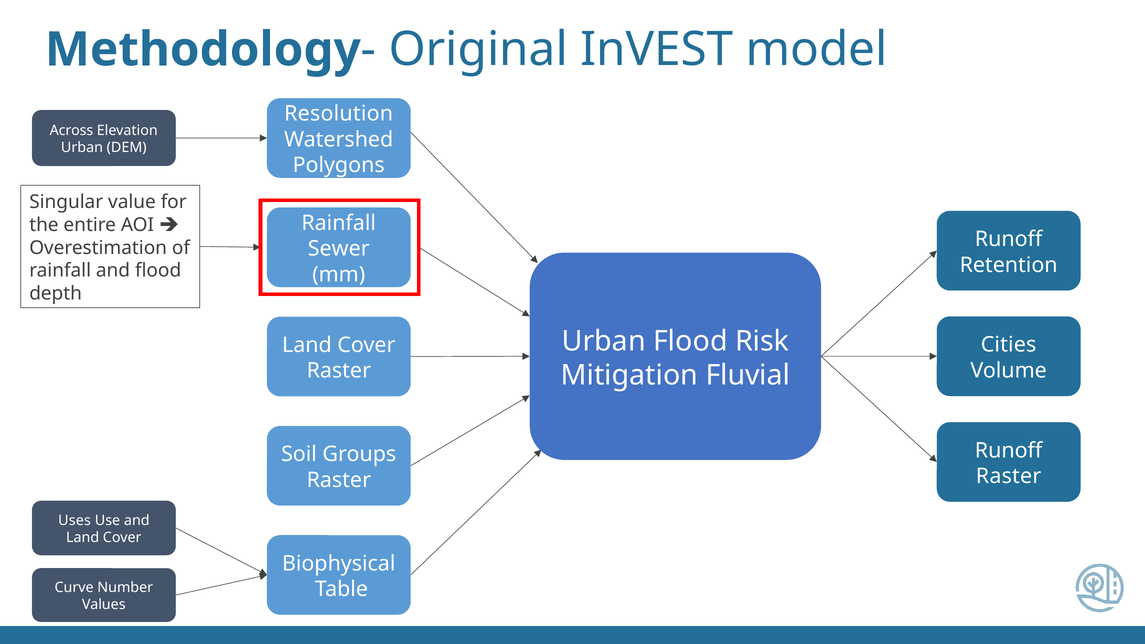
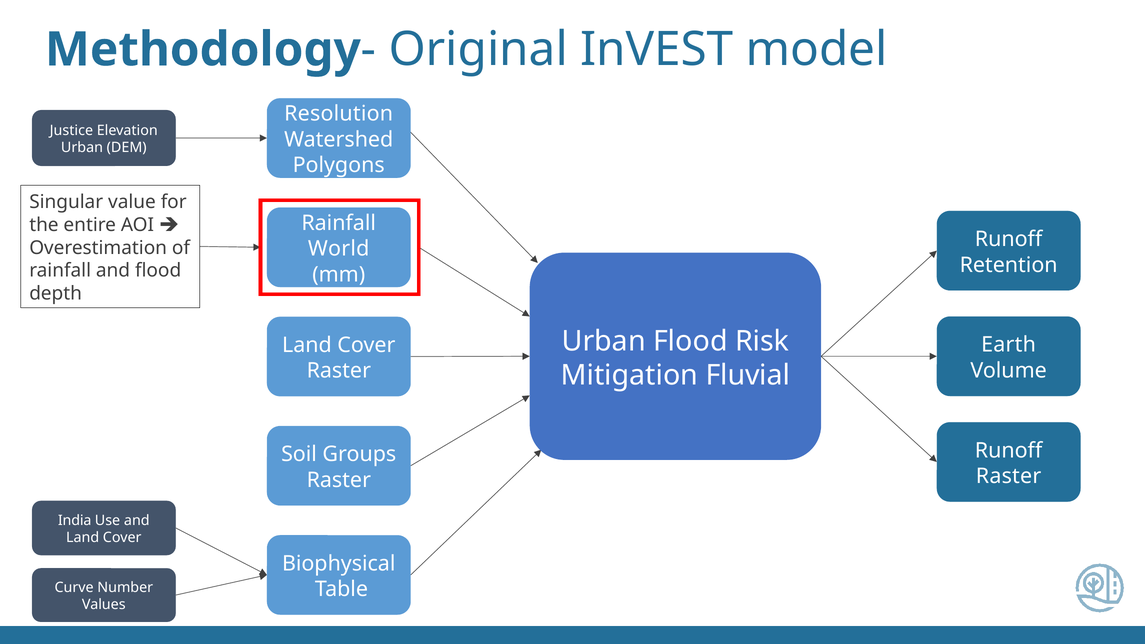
Across: Across -> Justice (71, 130)
Sewer: Sewer -> World (339, 249)
Cities: Cities -> Earth (1009, 345)
Uses: Uses -> India (75, 520)
